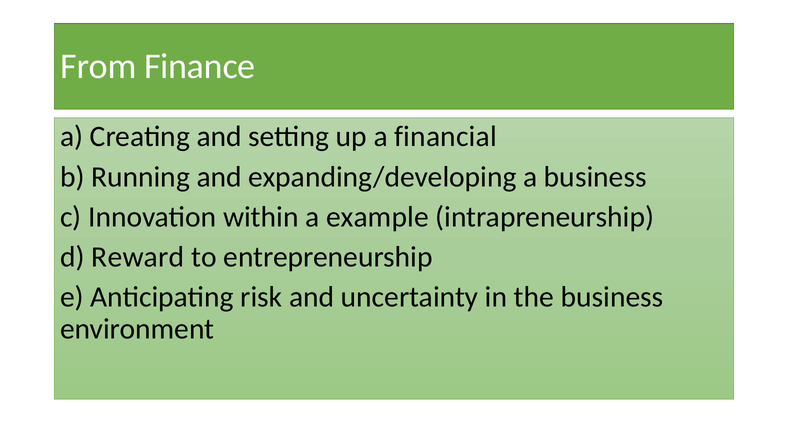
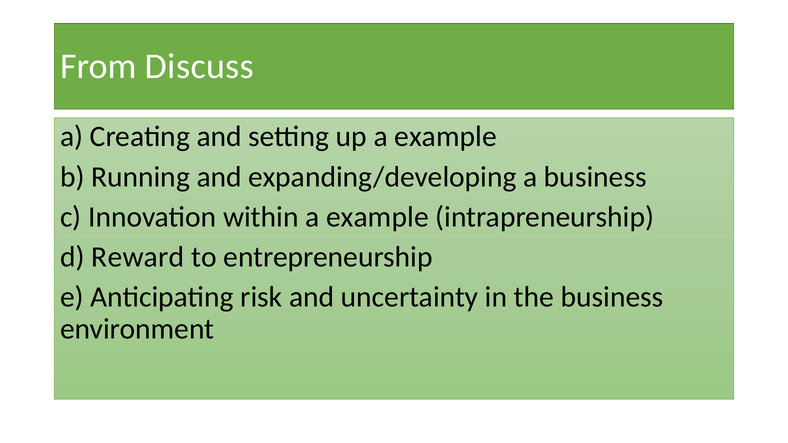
Finance: Finance -> Discuss (199, 66)
up a financial: financial -> example (446, 137)
